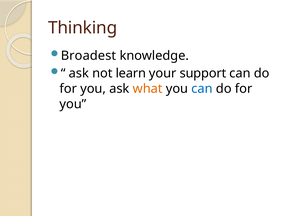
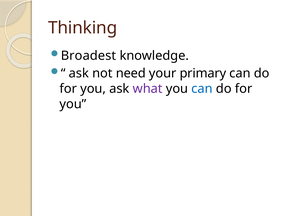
learn: learn -> need (131, 73)
support: support -> primary (203, 73)
what colour: orange -> purple (148, 89)
